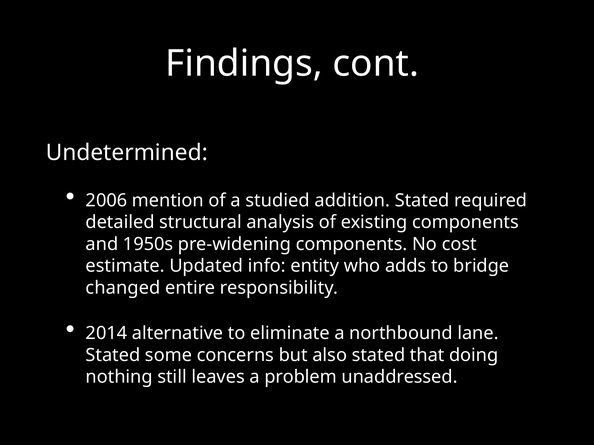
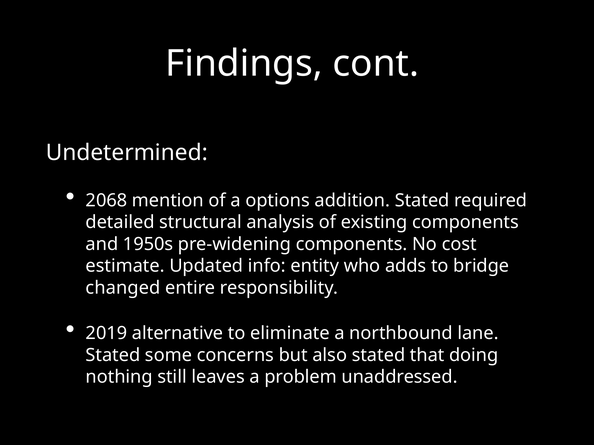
2006: 2006 -> 2068 (106, 201)
studied: studied -> options (278, 201)
2014: 2014 -> 2019 (106, 334)
